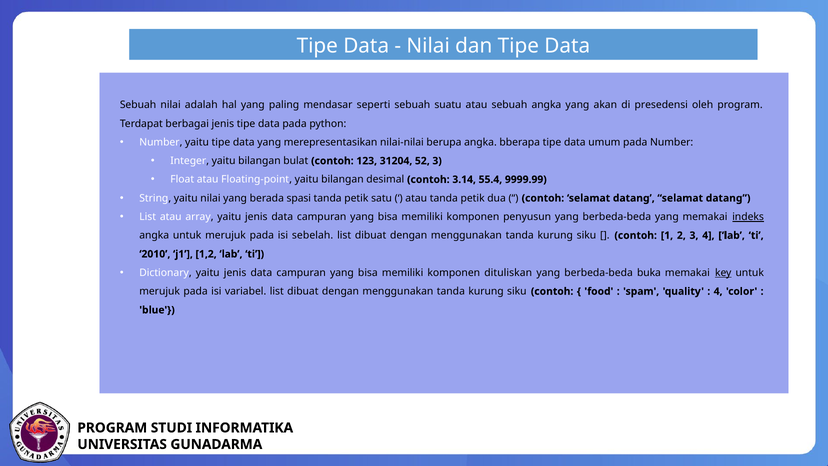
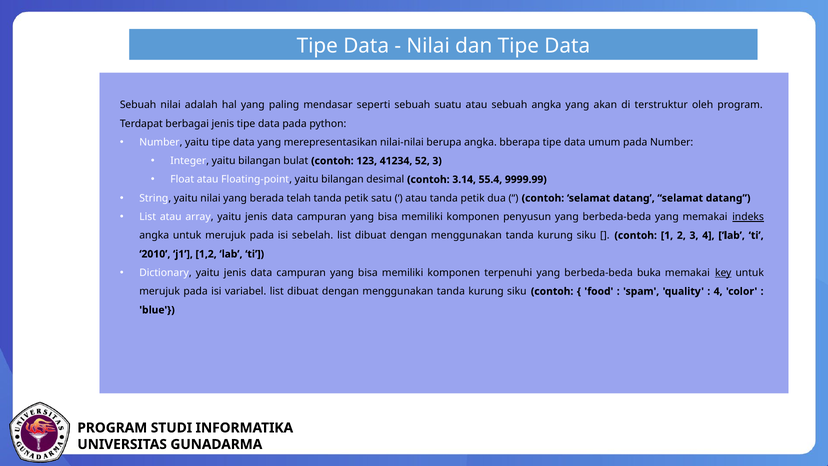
presedensi: presedensi -> terstruktur (661, 105)
31204: 31204 -> 41234 (396, 161)
spasi: spasi -> telah (299, 198)
dituliskan: dituliskan -> terpenuhi (508, 273)
